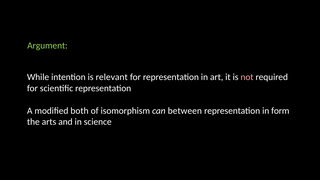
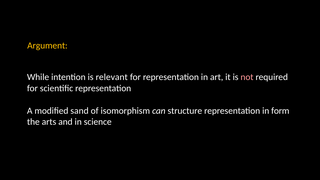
Argument colour: light green -> yellow (47, 46)
both: both -> sand (80, 111)
between: between -> structure (185, 111)
